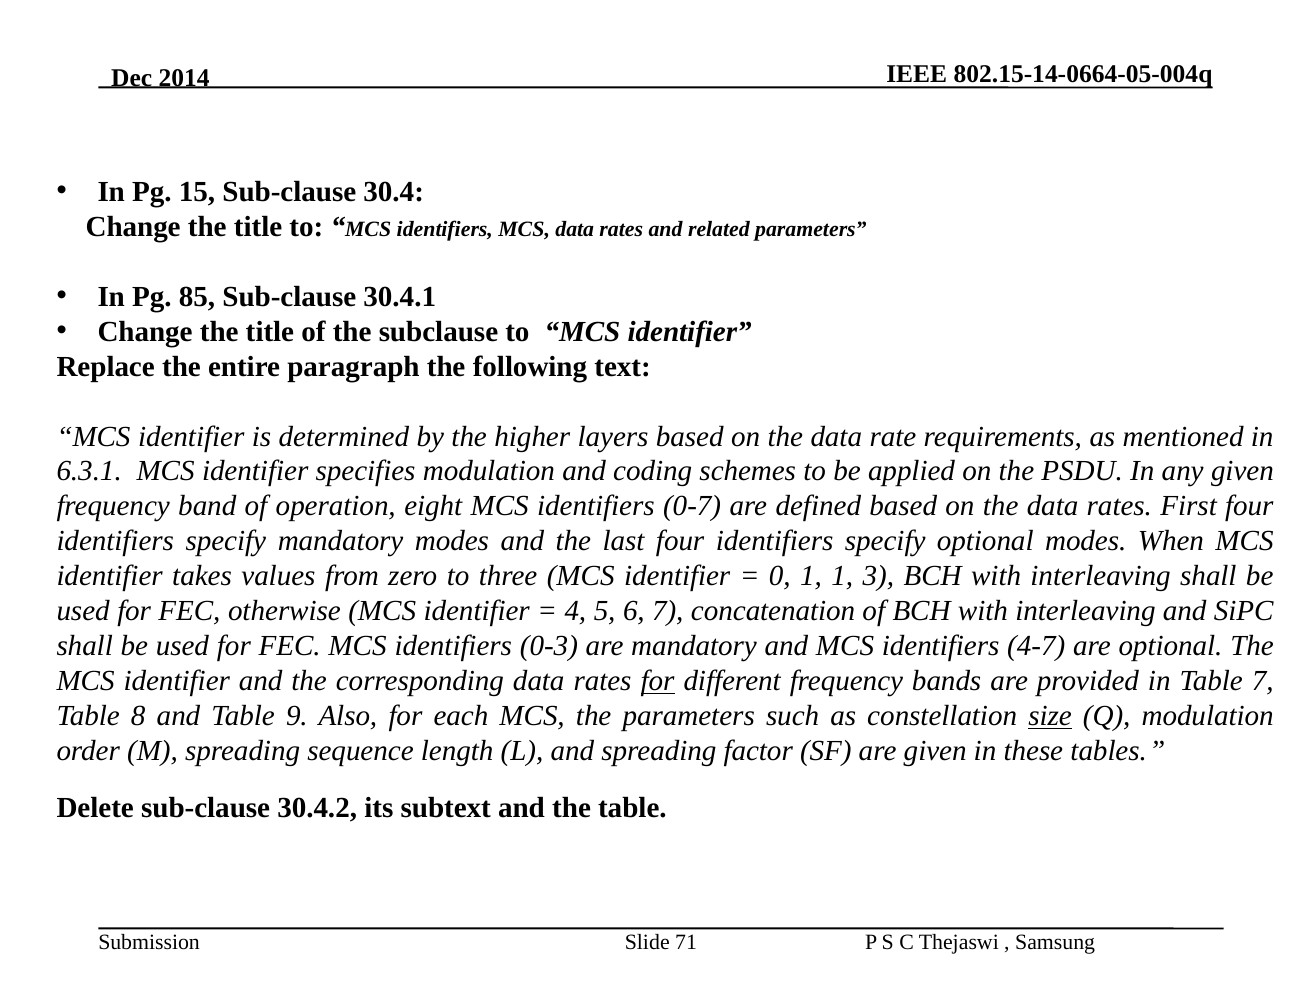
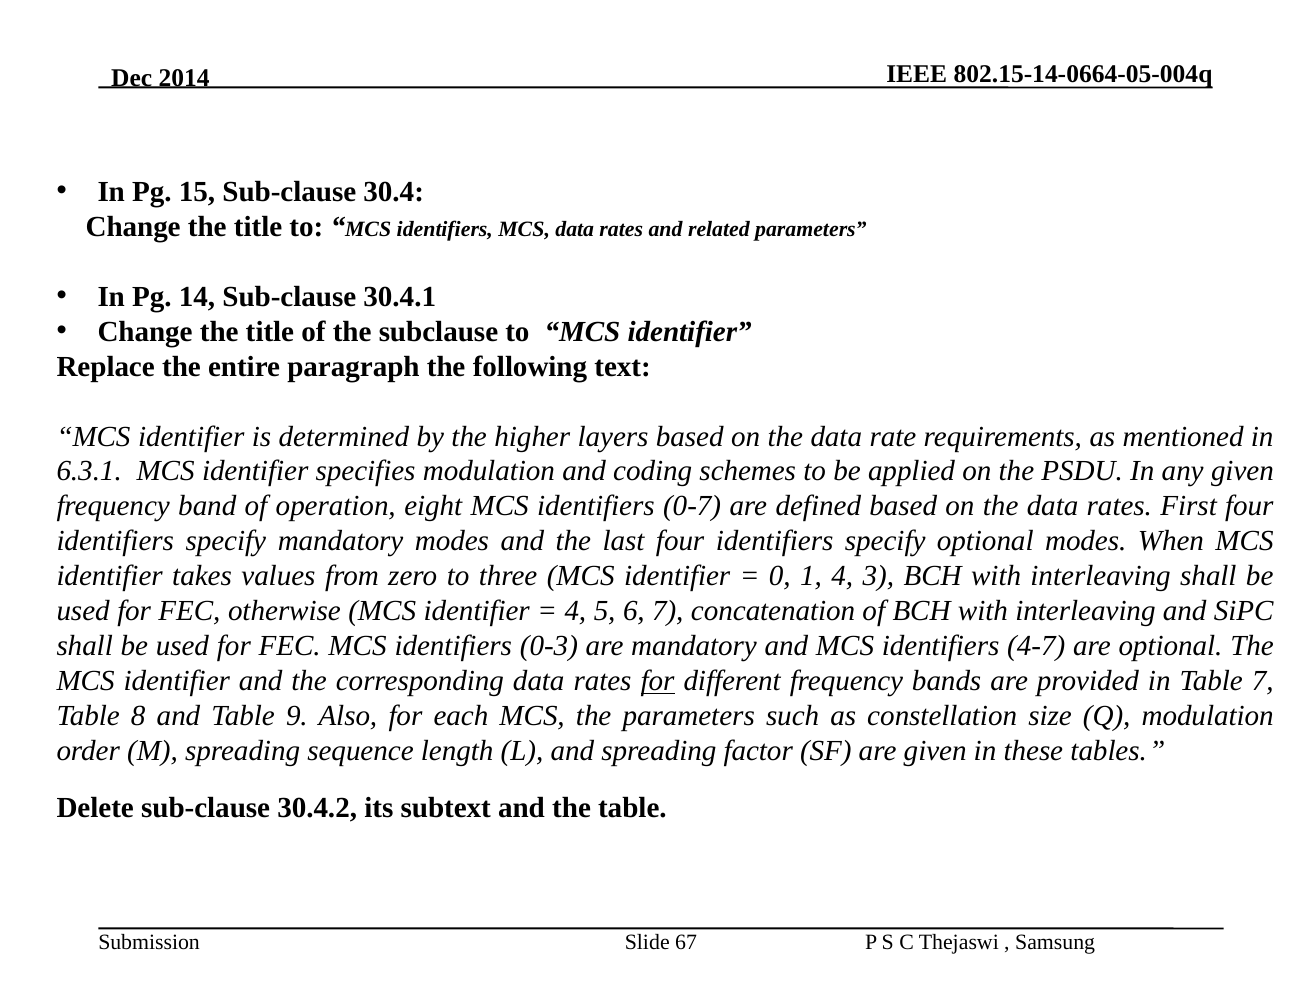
85: 85 -> 14 (197, 297)
1 1: 1 -> 4 (842, 576)
size underline: present -> none (1050, 716)
71: 71 -> 67 (686, 943)
